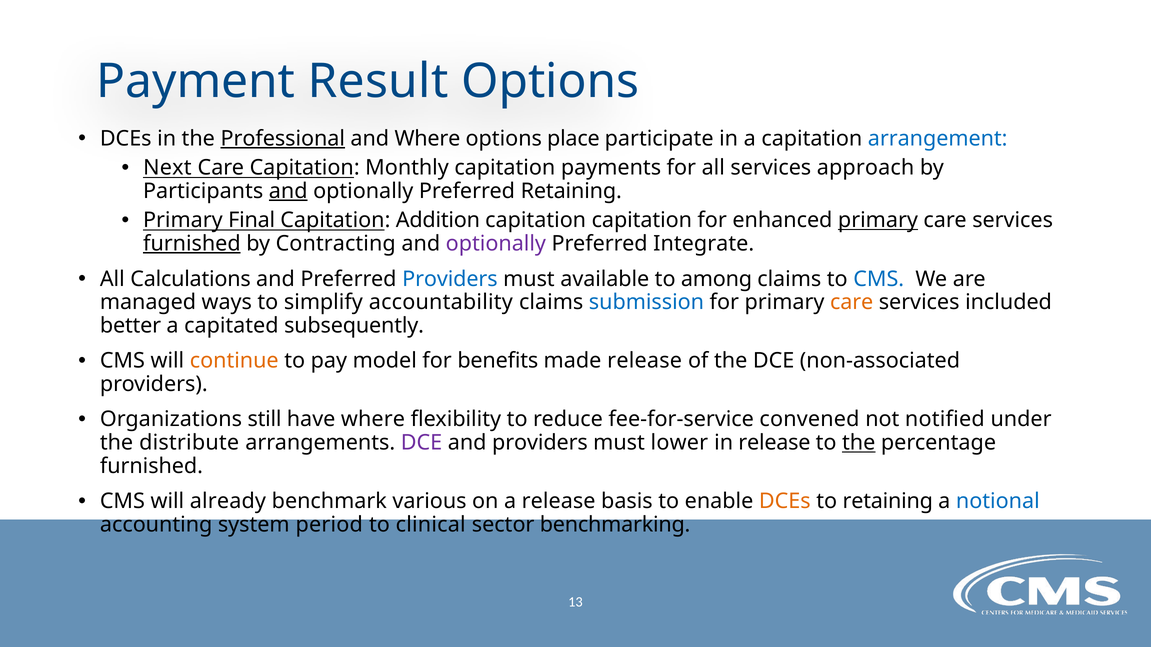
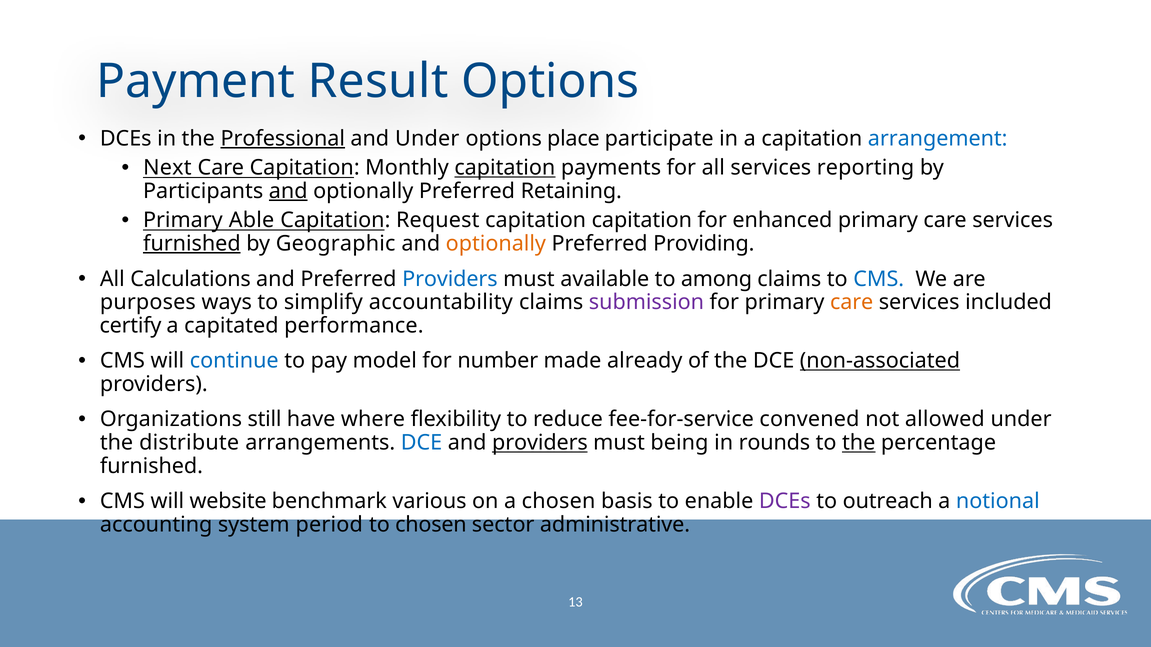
and Where: Where -> Under (427, 139)
capitation underline: none -> present (505, 168)
approach: approach -> reporting (866, 168)
Final: Final -> Able (251, 220)
Addition: Addition -> Request (438, 220)
primary underline: present -> none (878, 220)
Contracting: Contracting -> Geographic (336, 244)
optionally colour: purple -> orange (496, 244)
Integrate: Integrate -> Providing (704, 244)
managed: managed -> purposes (148, 302)
submission colour: blue -> purple (646, 302)
better: better -> certify (131, 326)
subsequently: subsequently -> performance (354, 326)
continue colour: orange -> blue (234, 361)
benefits: benefits -> number (498, 361)
made release: release -> already (645, 361)
non-associated underline: none -> present (880, 361)
notified: notified -> allowed (945, 420)
DCE colour: purple -> blue (421, 443)
providers underline: none -> present (540, 443)
lower: lower -> being (679, 443)
in release: release -> rounds (774, 443)
already: already -> website (228, 502)
a release: release -> chosen (559, 502)
DCEs colour: orange -> purple (785, 502)
to retaining: retaining -> outreach (888, 502)
to clinical: clinical -> chosen (431, 525)
benchmarking: benchmarking -> administrative (615, 525)
